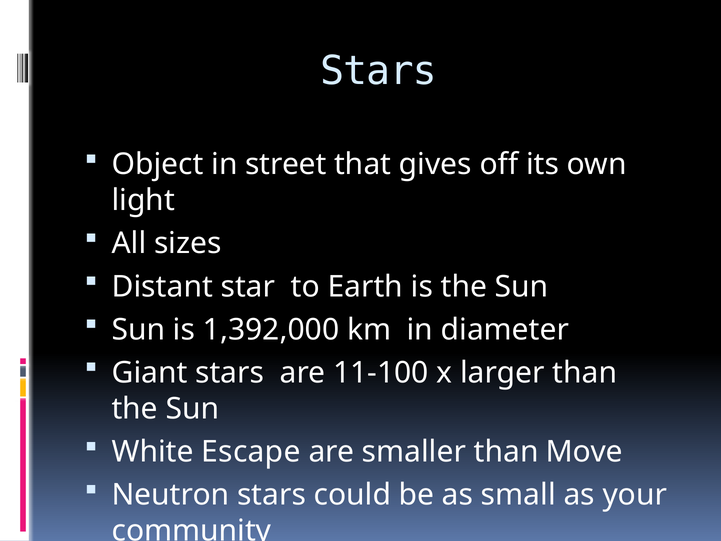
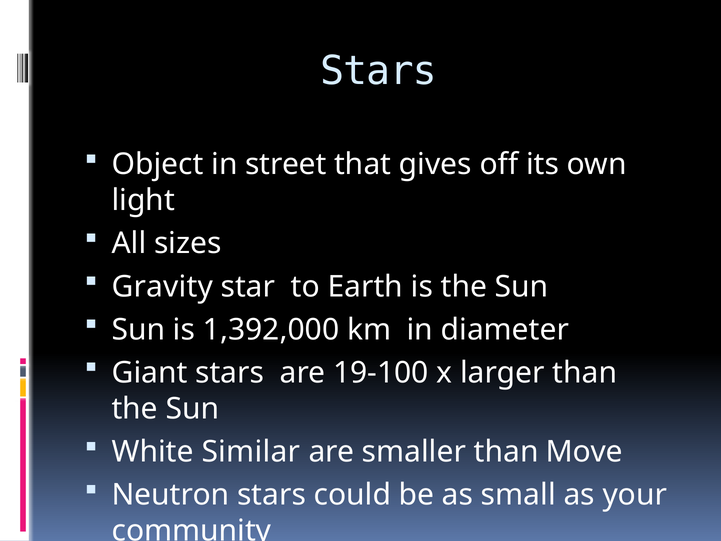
Distant: Distant -> Gravity (162, 286)
11-100: 11-100 -> 19-100 (381, 373)
Escape: Escape -> Similar (251, 452)
